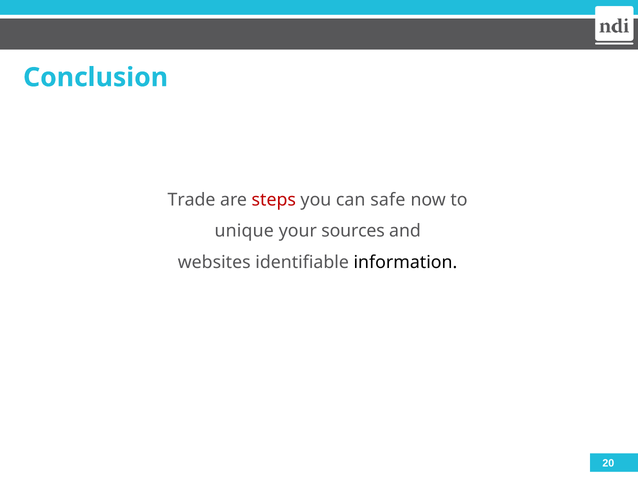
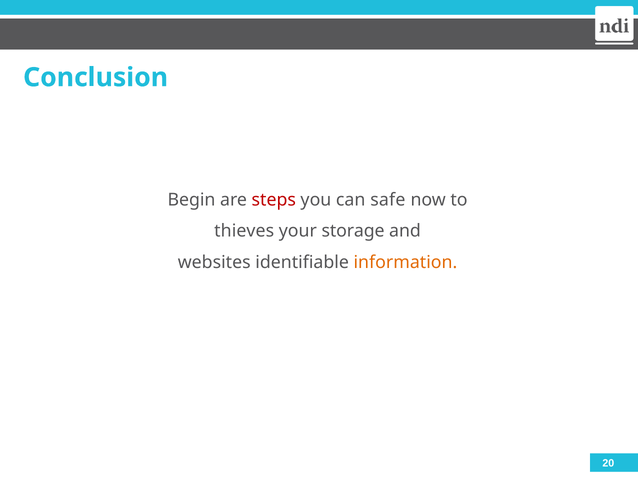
Trade: Trade -> Begin (192, 200)
unique: unique -> thieves (244, 231)
sources: sources -> storage (353, 231)
information colour: black -> orange (405, 262)
